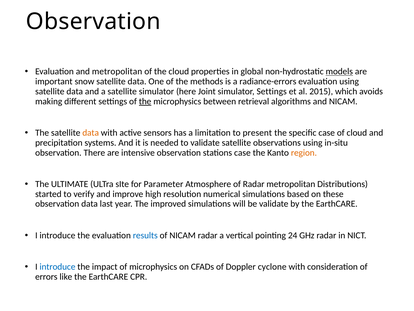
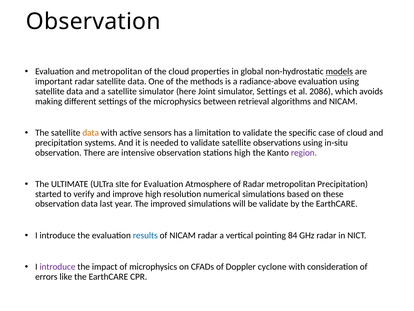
important snow: snow -> radar (85, 81)
radiance-errors: radiance-errors -> radiance-above (268, 81)
2015: 2015 -> 2086 (321, 91)
the underline: present -> none (145, 101)
limitation to present: present -> validate (257, 133)
stations case: case -> high (242, 152)
region colour: orange -> purple (304, 152)
for Parameter: Parameter -> Evaluation (164, 184)
metropolitan Distributions: Distributions -> Precipitation (343, 184)
24: 24 -> 84 (293, 235)
introduce colour: blue -> purple (57, 266)
